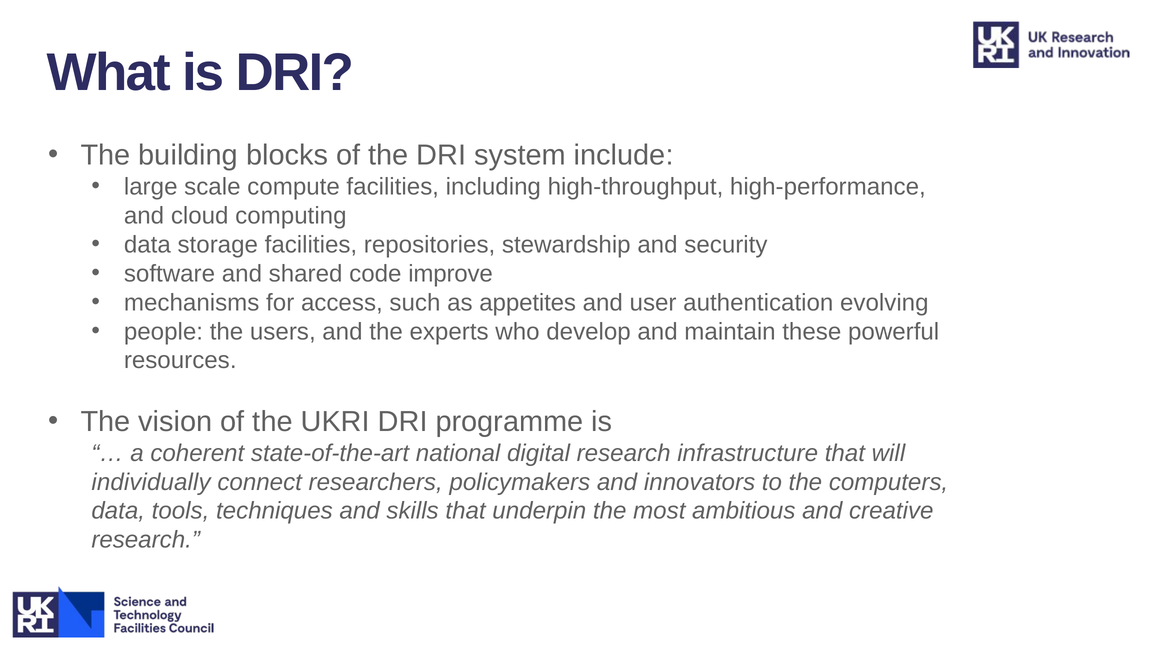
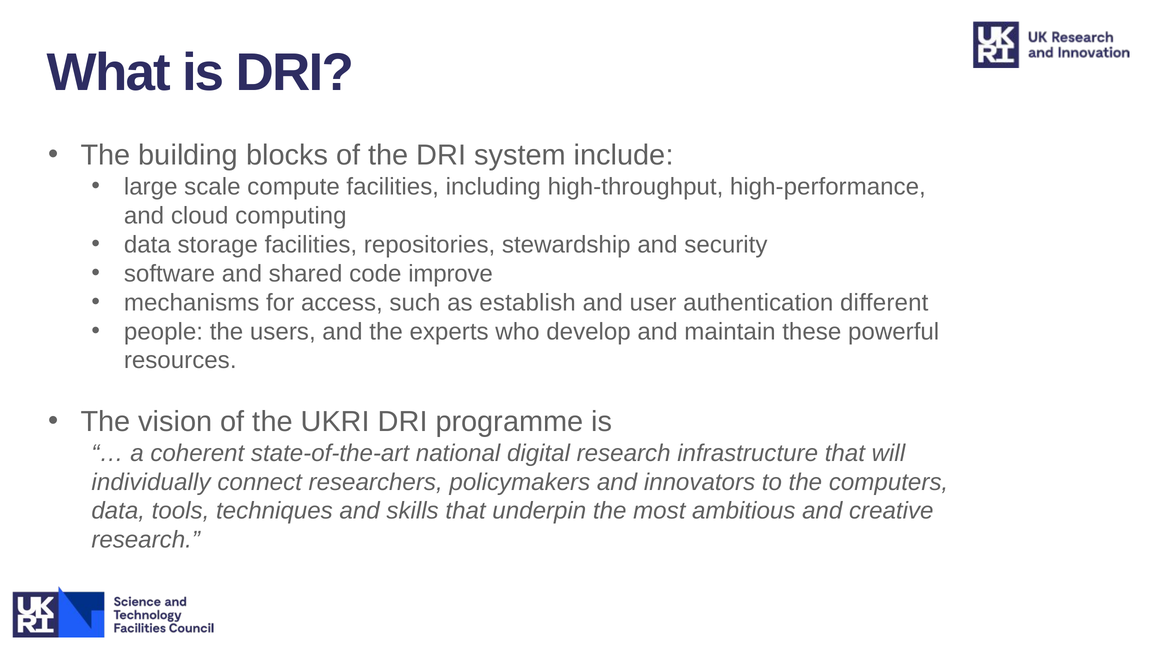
appetites: appetites -> establish (528, 303)
evolving: evolving -> different (884, 303)
